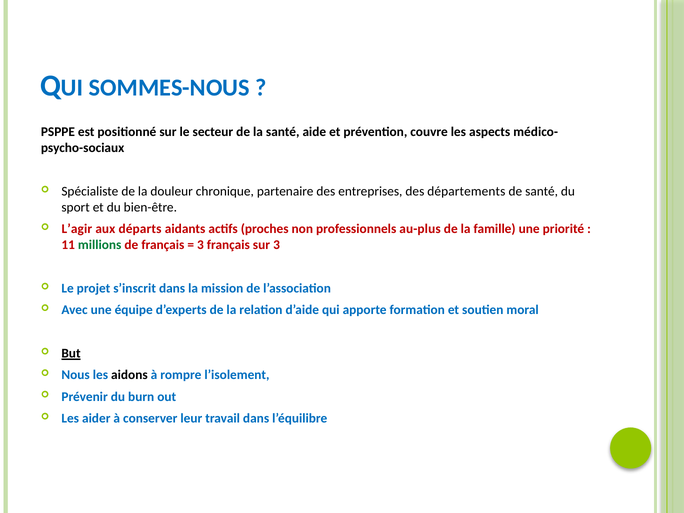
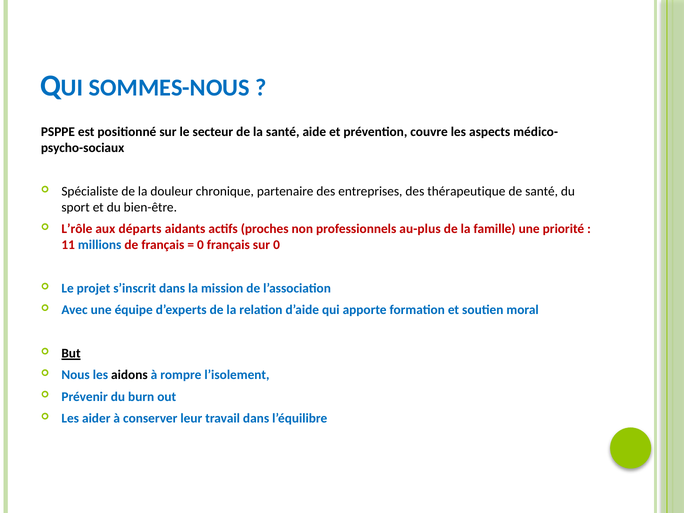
départements: départements -> thérapeutique (466, 191)
L’agir: L’agir -> L’rôle (77, 229)
millions colour: green -> blue (100, 245)
3: 3 -> 0 (200, 245)
sur 3: 3 -> 0 (277, 245)
